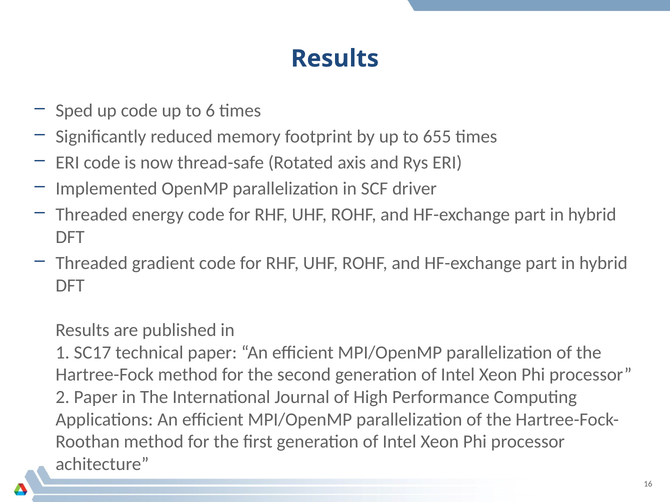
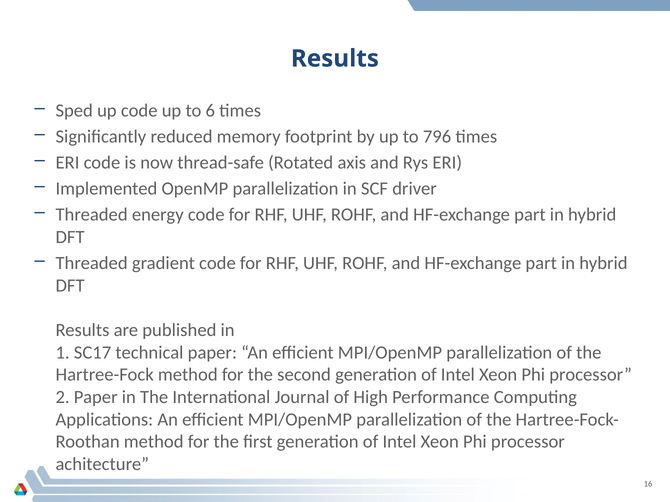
655: 655 -> 796 (437, 137)
